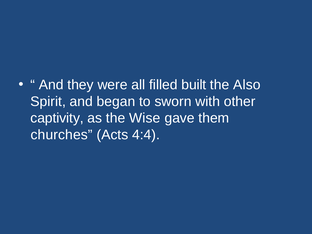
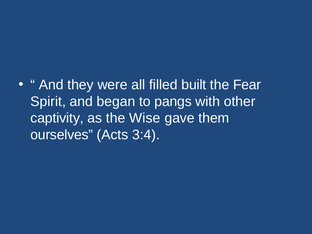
Also: Also -> Fear (247, 85)
sworn: sworn -> pangs (173, 102)
churches: churches -> ourselves (62, 135)
4:4: 4:4 -> 3:4 (146, 135)
